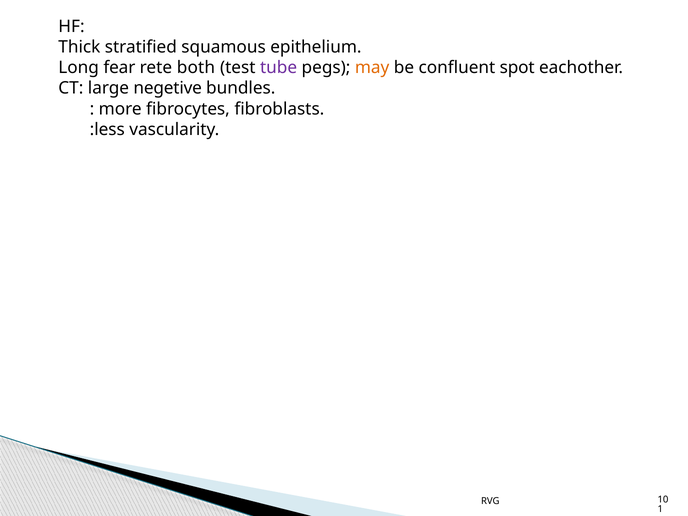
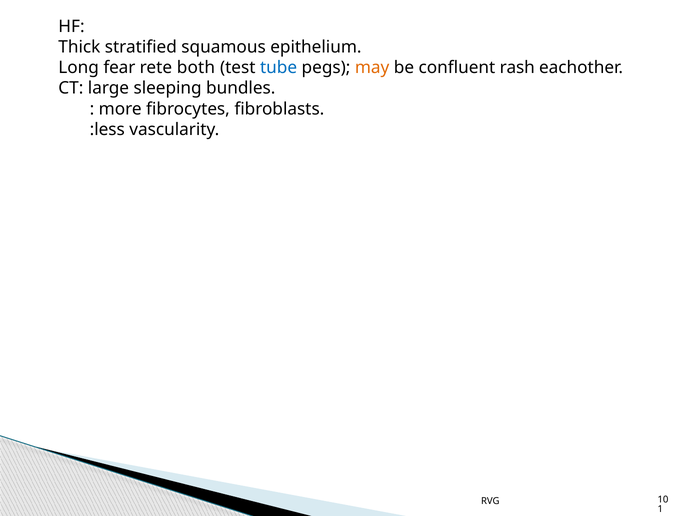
tube colour: purple -> blue (279, 68)
spot: spot -> rash (517, 68)
negetive: negetive -> sleeping (168, 88)
